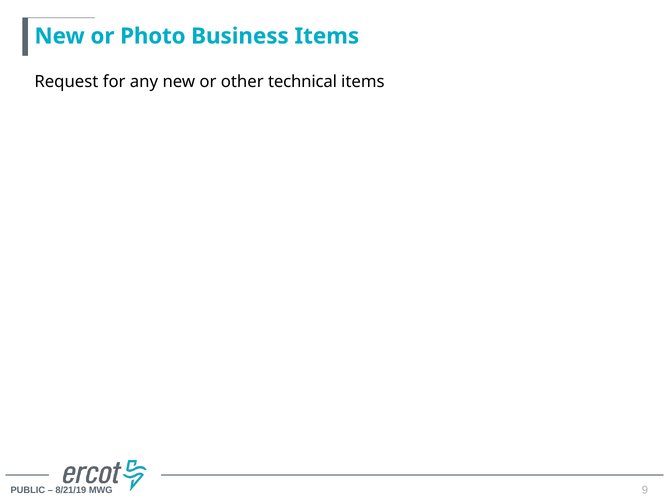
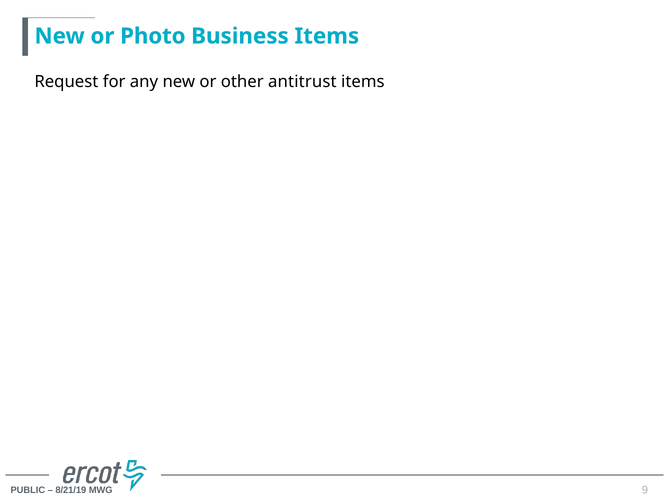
technical: technical -> antitrust (302, 81)
